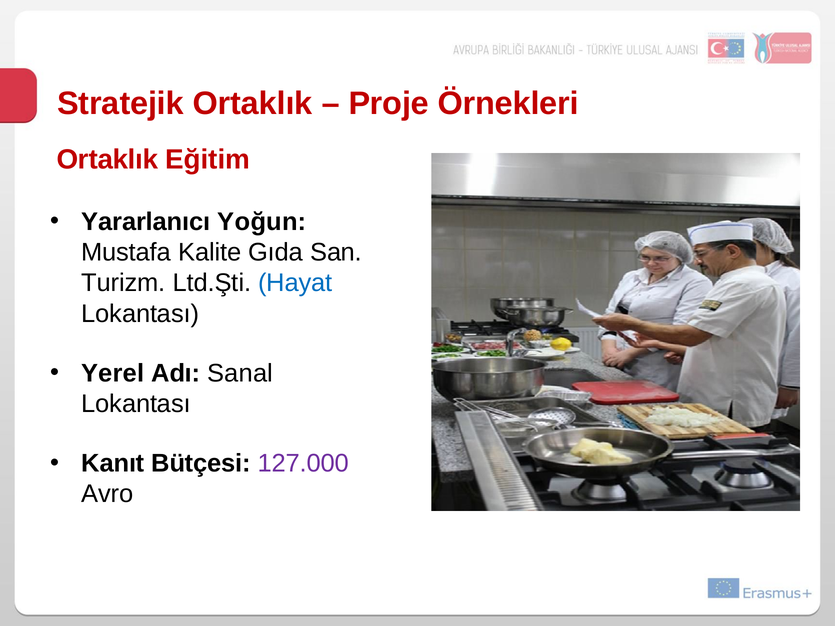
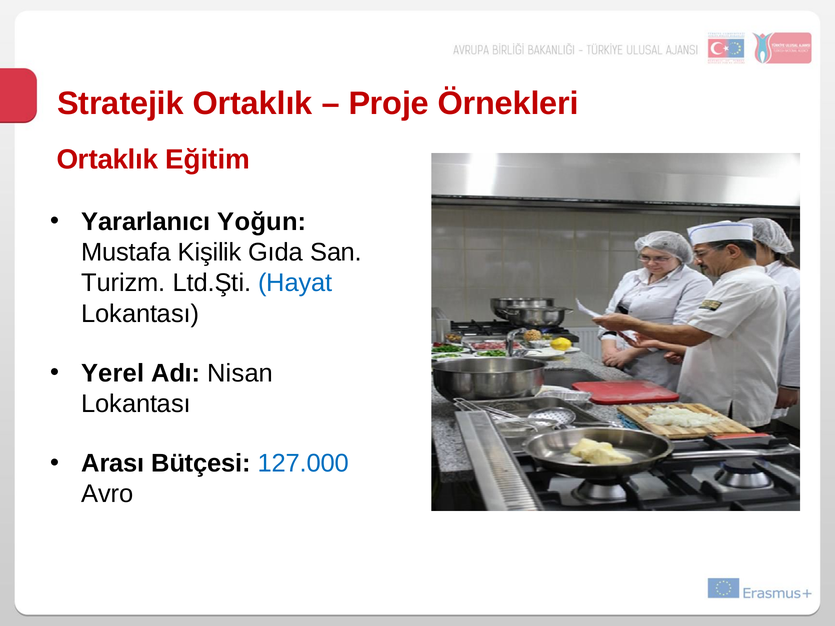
Kalite: Kalite -> Kişilik (210, 253)
Sanal: Sanal -> Nisan (240, 373)
Kanıt: Kanıt -> Arası (113, 464)
127.000 colour: purple -> blue (303, 464)
